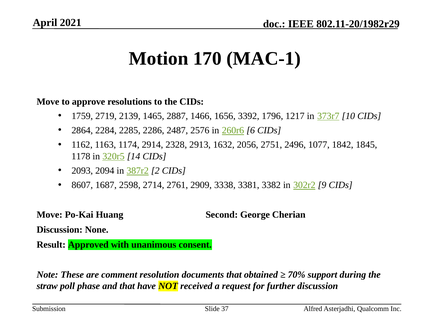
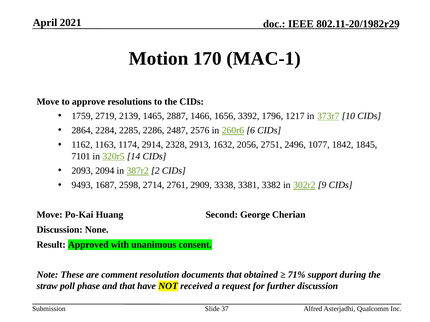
1178: 1178 -> 7101 (81, 157)
8607: 8607 -> 9493 (82, 185)
70%: 70% -> 71% (297, 275)
